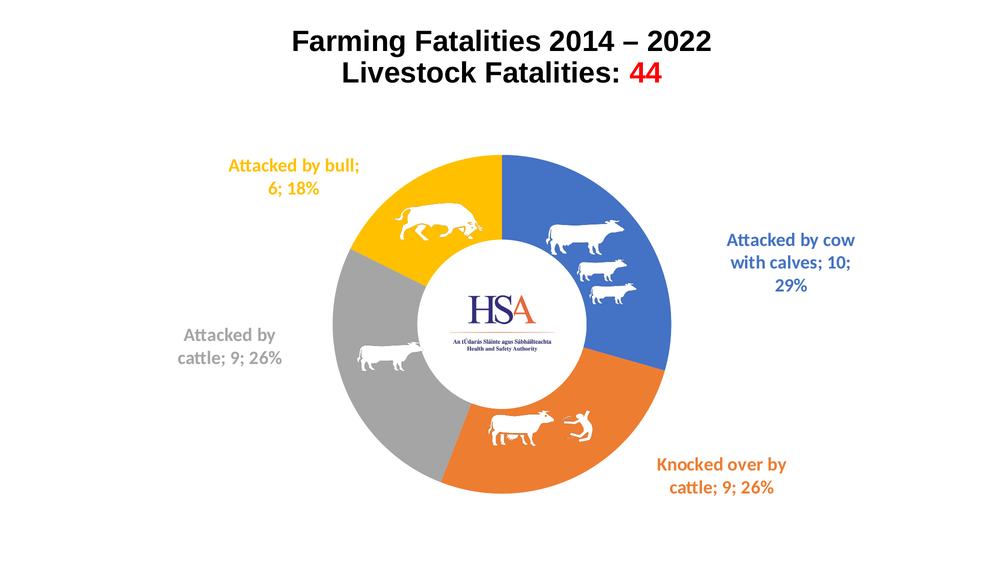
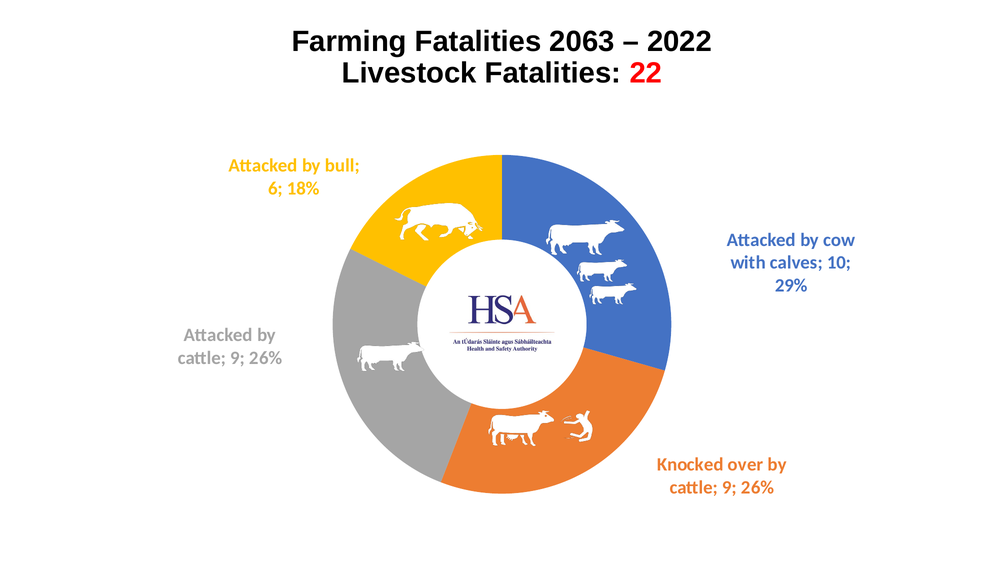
2014: 2014 -> 2063 (582, 42)
44: 44 -> 22 (646, 73)
